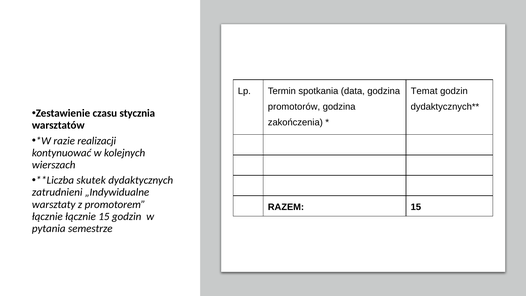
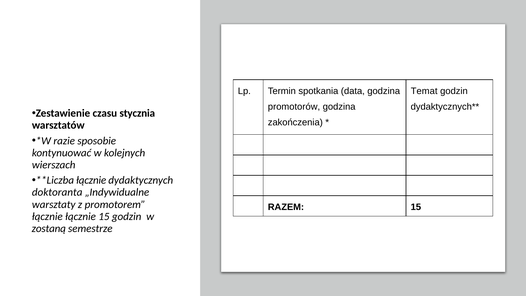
realizacji: realizacji -> sposobie (97, 141)
skutek: skutek -> łącznie (91, 180)
zatrudnieni: zatrudnieni -> doktoranta (57, 192)
pytania: pytania -> zostaną (49, 229)
